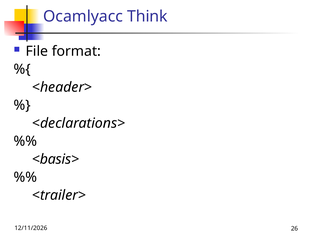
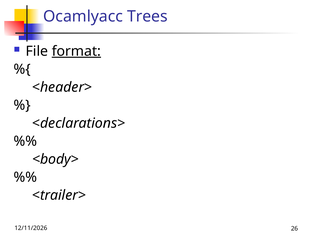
Think: Think -> Trees (147, 16)
format underline: none -> present (76, 51)
<basis>: <basis> -> <body> (55, 160)
